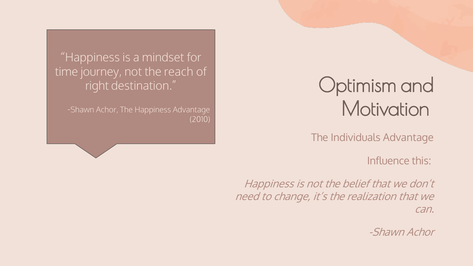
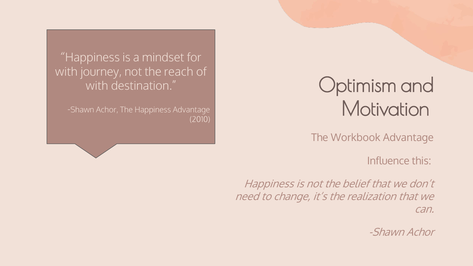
time: time -> with (66, 72)
right: right -> with (97, 86)
Individuals: Individuals -> Workbook (356, 138)
